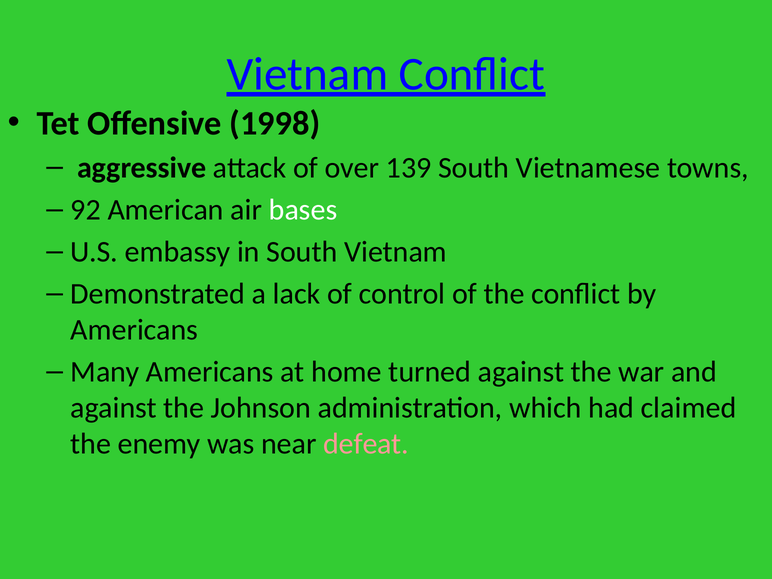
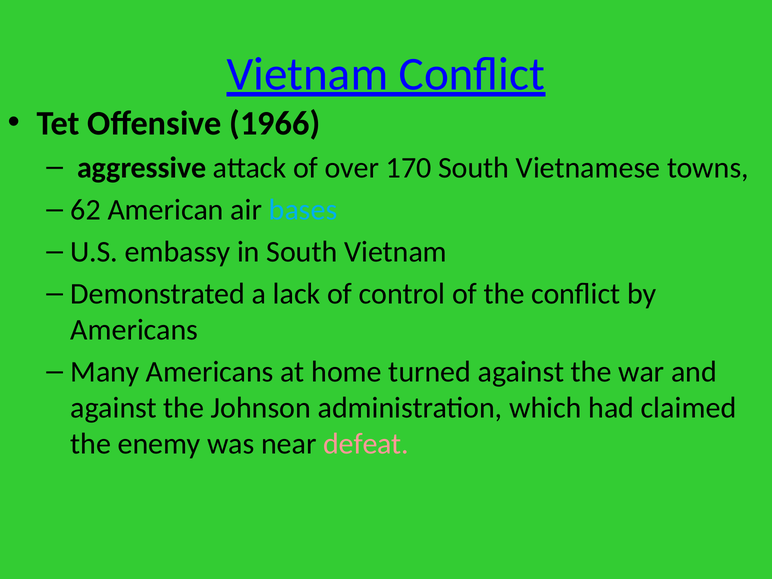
1998: 1998 -> 1966 (275, 123)
139: 139 -> 170 (409, 168)
92: 92 -> 62 (86, 210)
bases colour: white -> light blue (303, 210)
